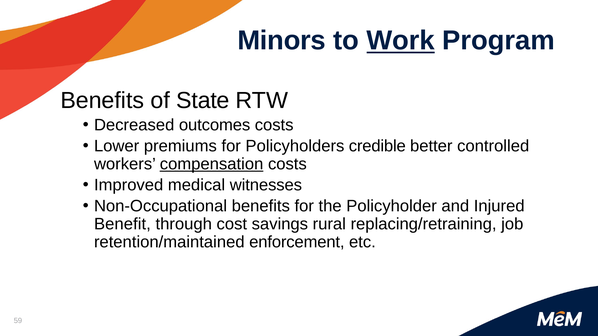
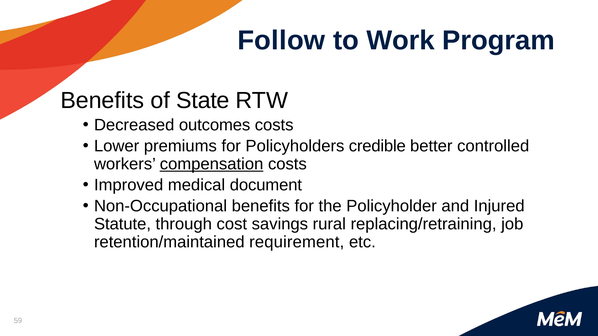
Minors: Minors -> Follow (281, 41)
Work underline: present -> none (401, 41)
witnesses: witnesses -> document (266, 185)
Benefit: Benefit -> Statute (122, 224)
enforcement: enforcement -> requirement (297, 242)
